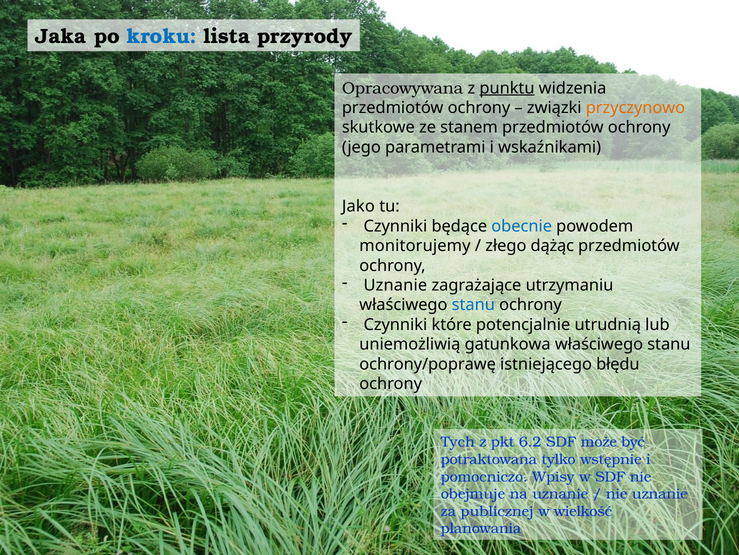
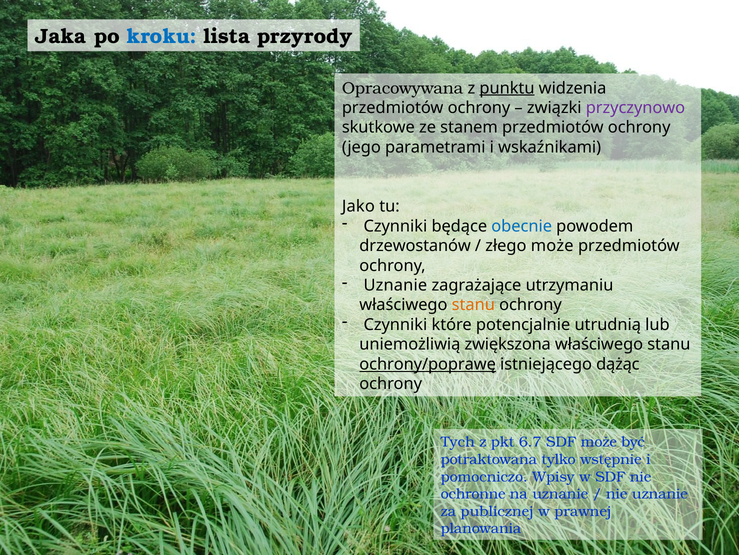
przyczynowo colour: orange -> purple (635, 108)
monitorujemy: monitorujemy -> drzewostanów (415, 246)
złego dążąc: dążąc -> może (552, 246)
stanu colour: blue -> orange (473, 305)
gatunkowa: gatunkowa -> zwiększona (508, 344)
ochrony/poprawę underline: none -> present (428, 364)
błędu: błędu -> dążąc (618, 364)
6.2: 6.2 -> 6.7 (530, 442)
obejmuje: obejmuje -> ochronne (473, 493)
wielkość: wielkość -> prawnej (583, 511)
